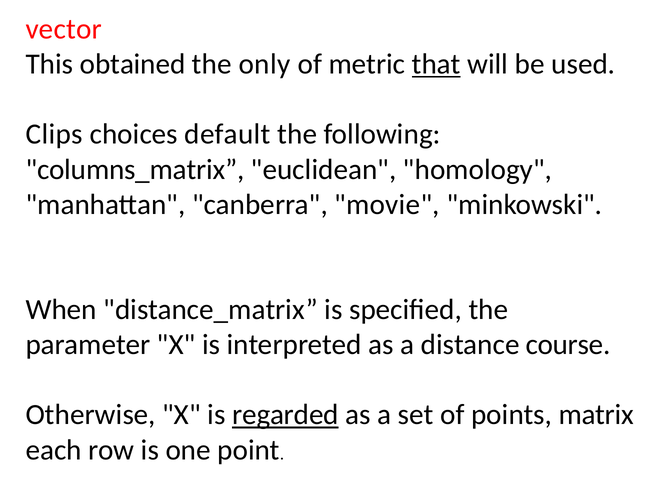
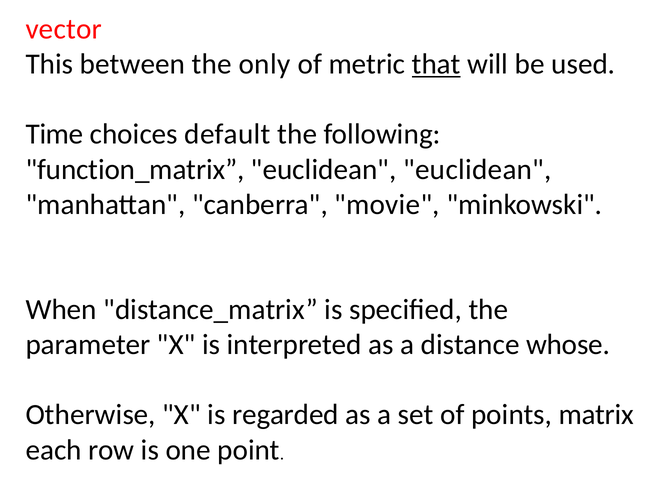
obtained: obtained -> between (133, 64)
Clips: Clips -> Time (55, 134)
columns_matrix: columns_matrix -> function_matrix (135, 169)
euclidean homology: homology -> euclidean (477, 169)
course: course -> whose (568, 345)
regarded underline: present -> none (286, 415)
